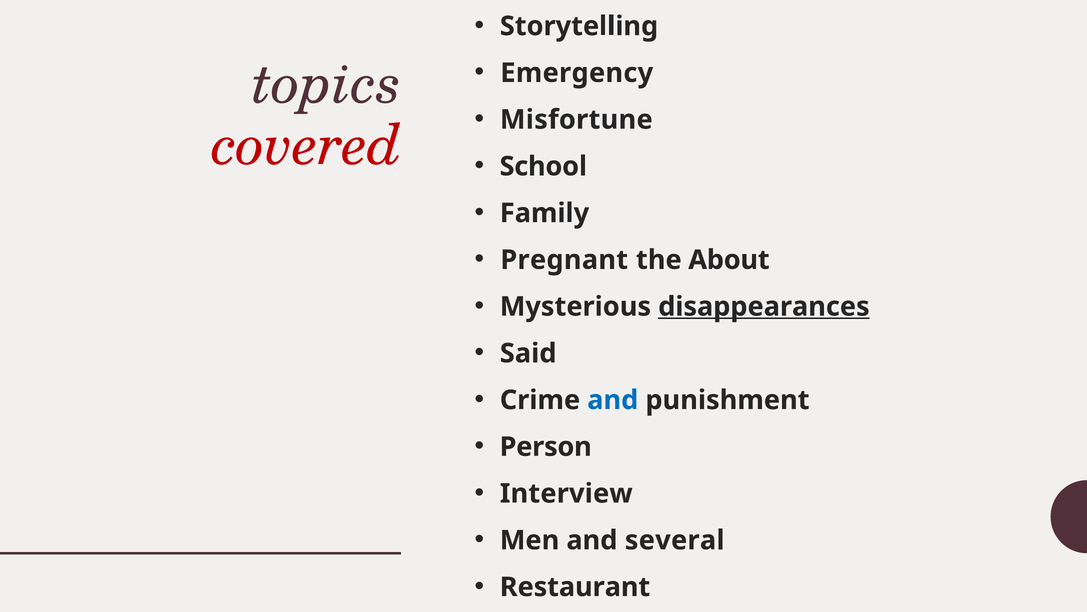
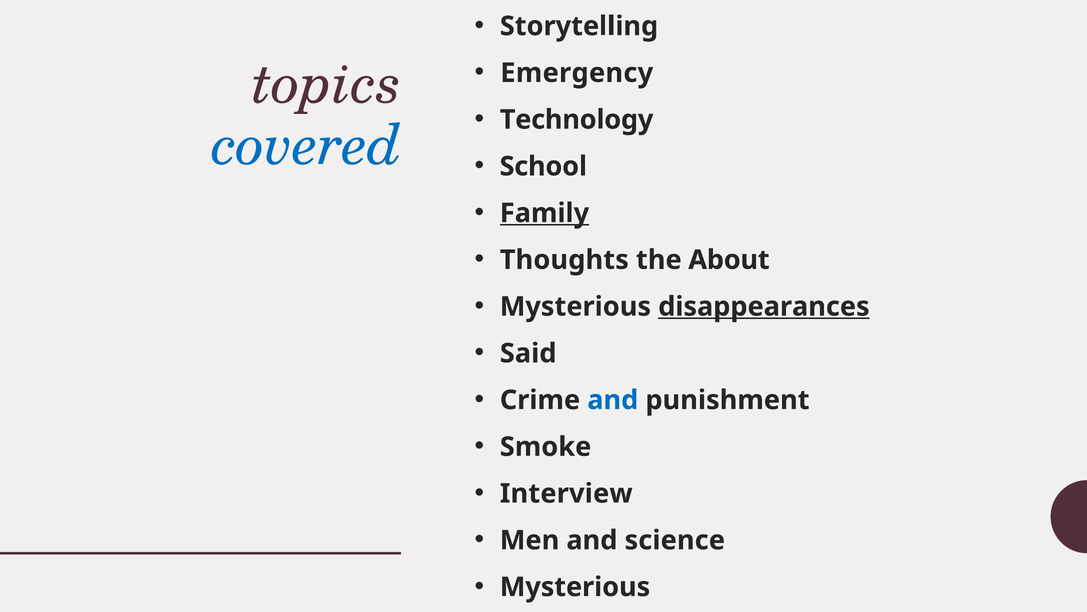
Misfortune: Misfortune -> Technology (577, 120)
covered colour: red -> blue (307, 145)
Family underline: none -> present (544, 213)
Pregnant: Pregnant -> Thoughts (564, 260)
Person: Person -> Smoke (546, 446)
several: several -> science (675, 540)
Restaurant: Restaurant -> Mysterious (575, 587)
